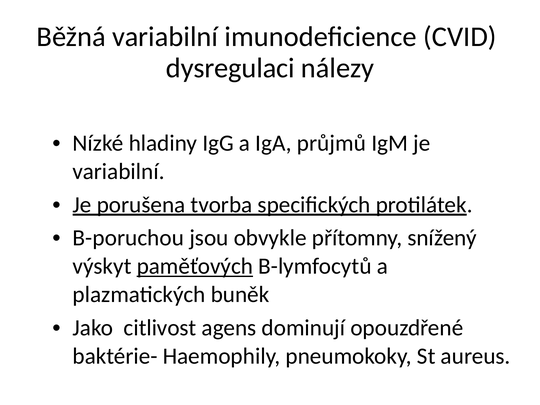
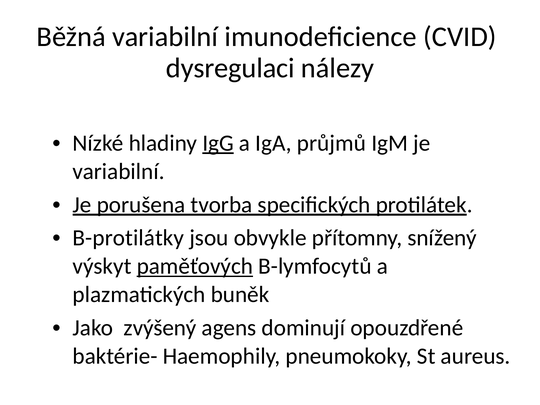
IgG underline: none -> present (218, 143)
B-poruchou: B-poruchou -> B-protilátky (128, 238)
citlivost: citlivost -> zvýšený (160, 328)
